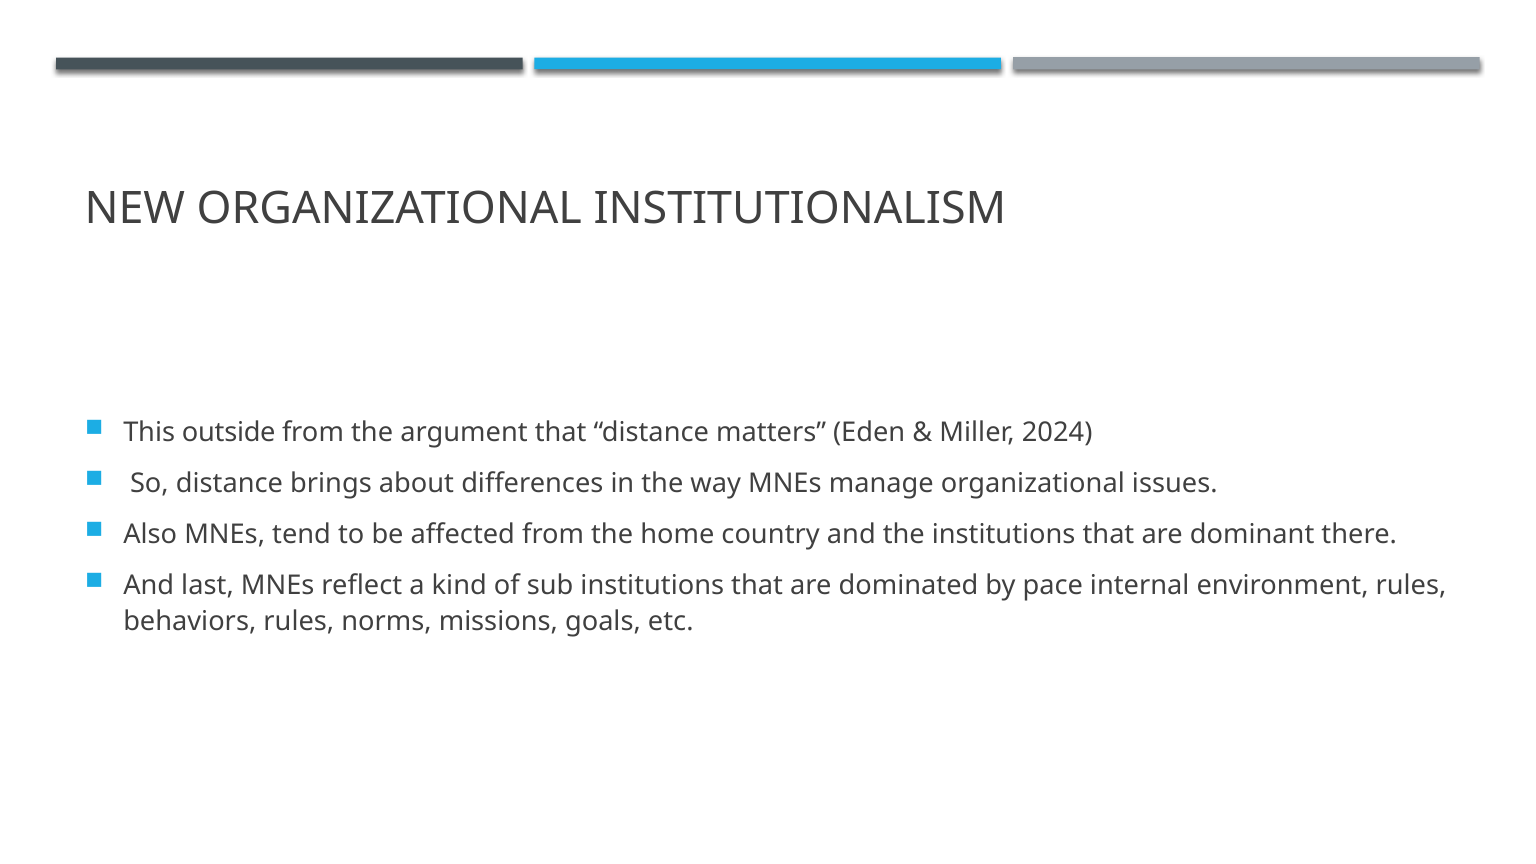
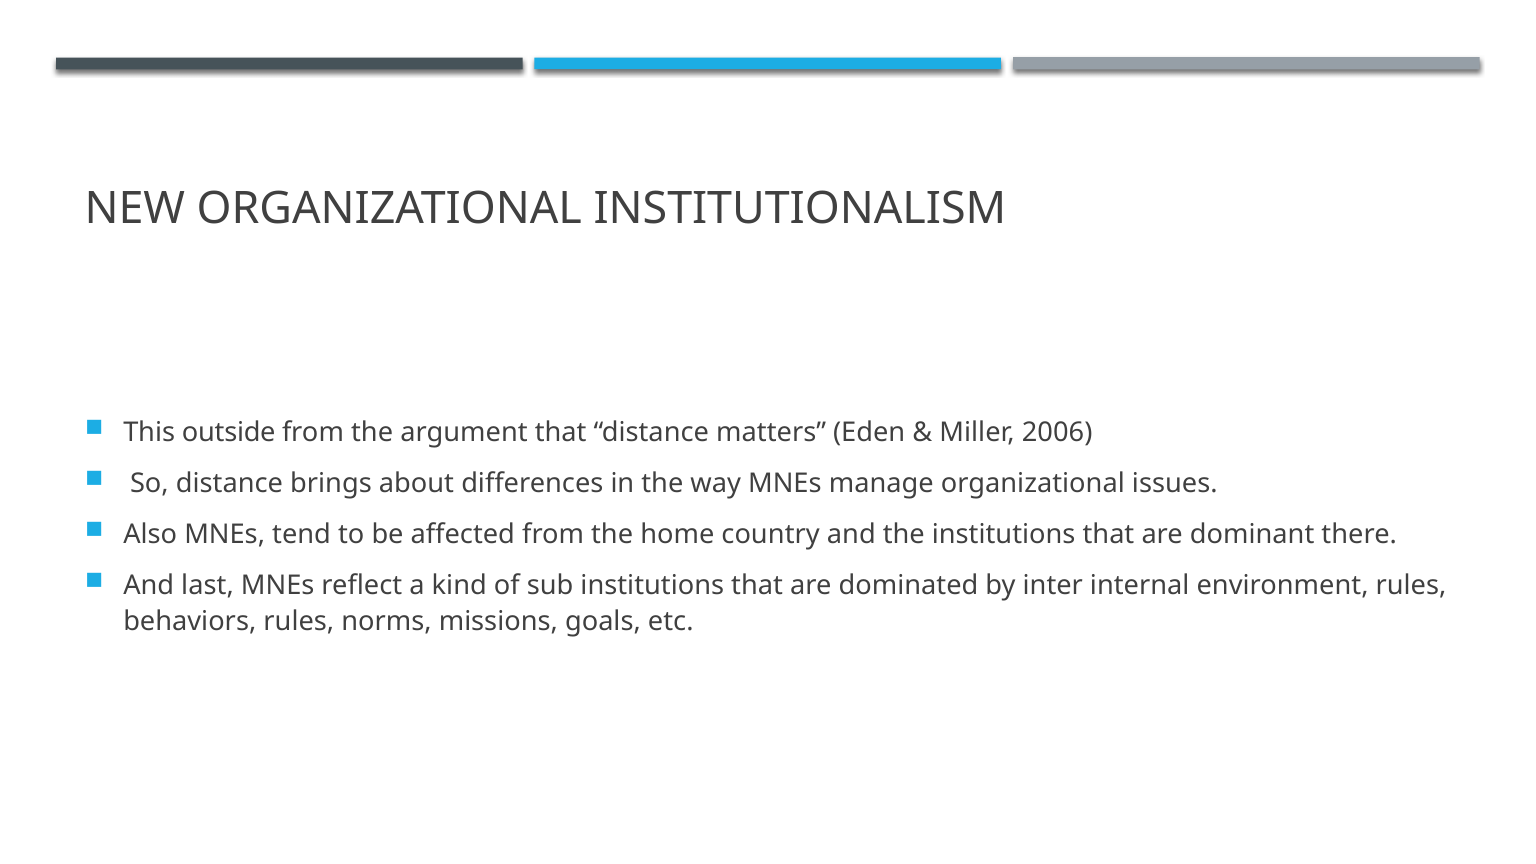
2024: 2024 -> 2006 (1057, 433)
pace: pace -> inter (1053, 586)
